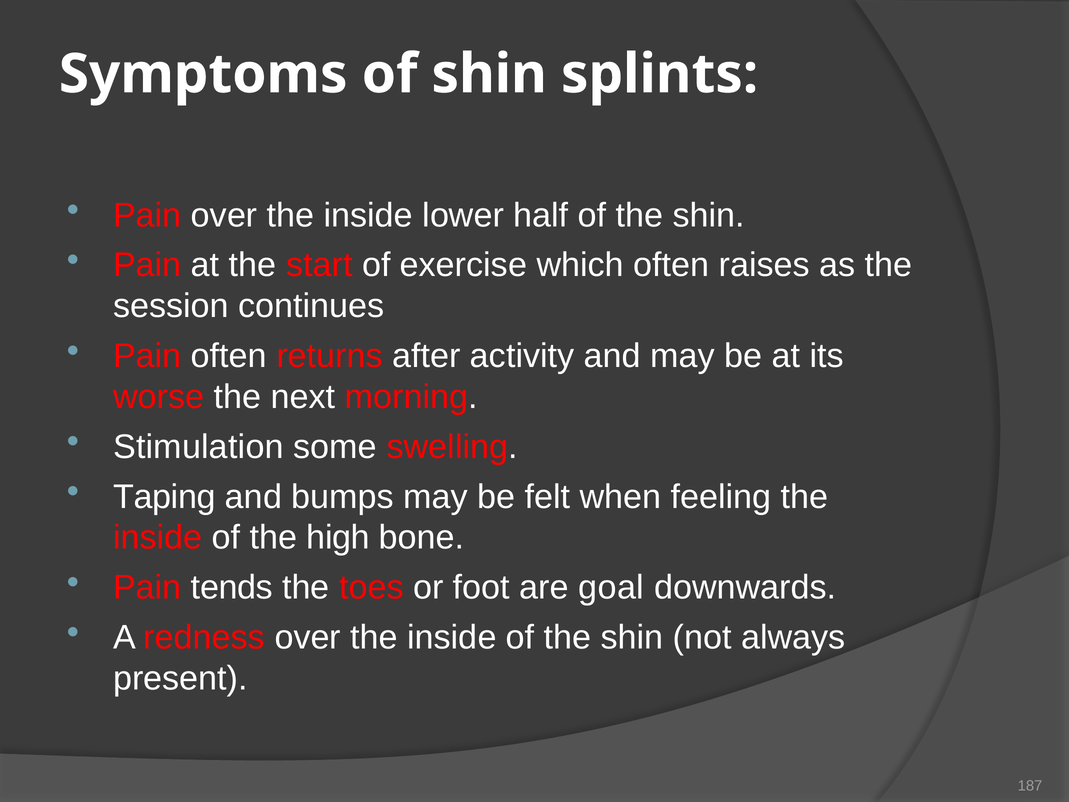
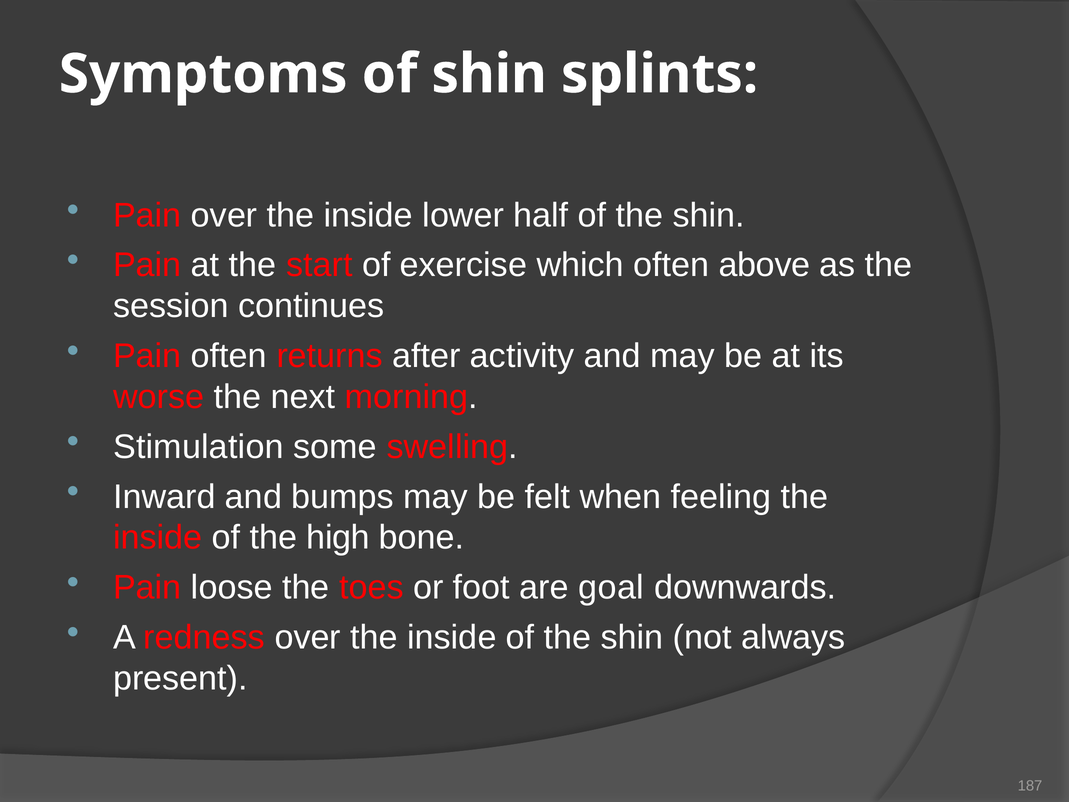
raises: raises -> above (764, 265)
Taping: Taping -> Inward (164, 497)
tends: tends -> loose (232, 587)
